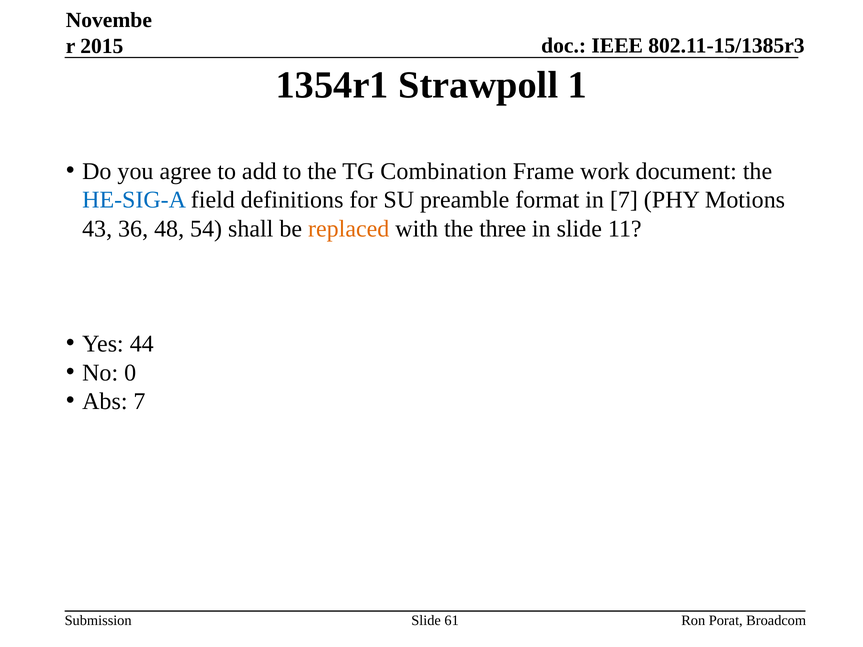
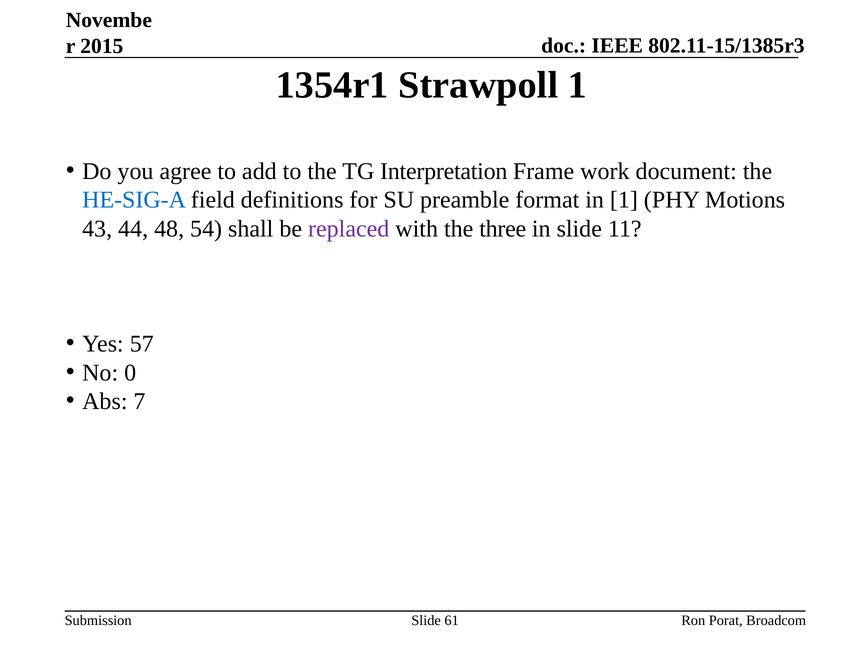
Combination: Combination -> Interpretation (444, 171)
in 7: 7 -> 1 (624, 200)
36: 36 -> 44 (133, 229)
replaced colour: orange -> purple (349, 229)
44: 44 -> 57 (142, 344)
